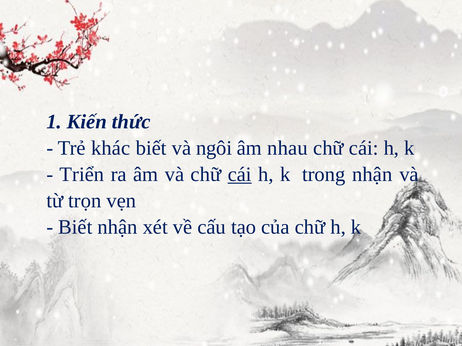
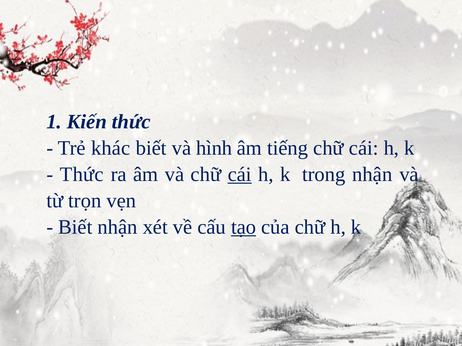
ngôi: ngôi -> hình (214, 148)
nhau: nhau -> tiếng (288, 148)
Triển: Triển -> Thức (82, 175)
tạo underline: none -> present (244, 227)
